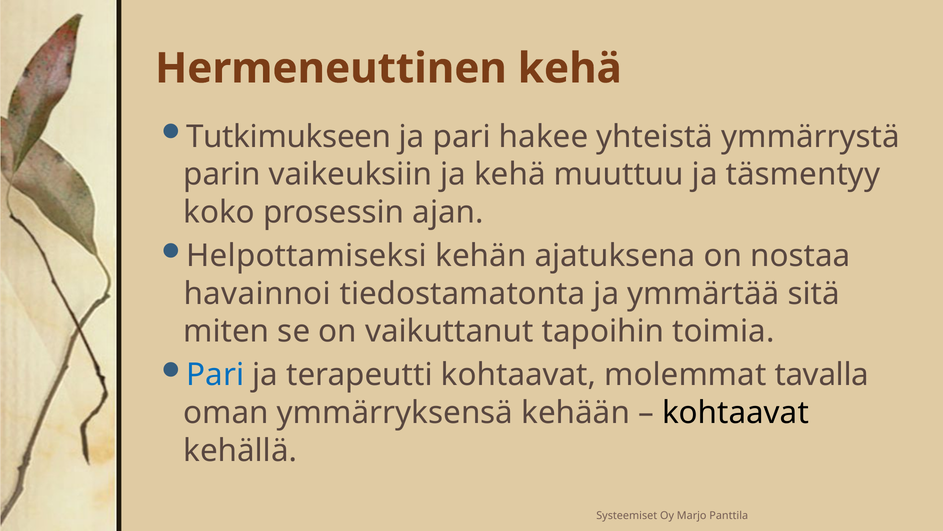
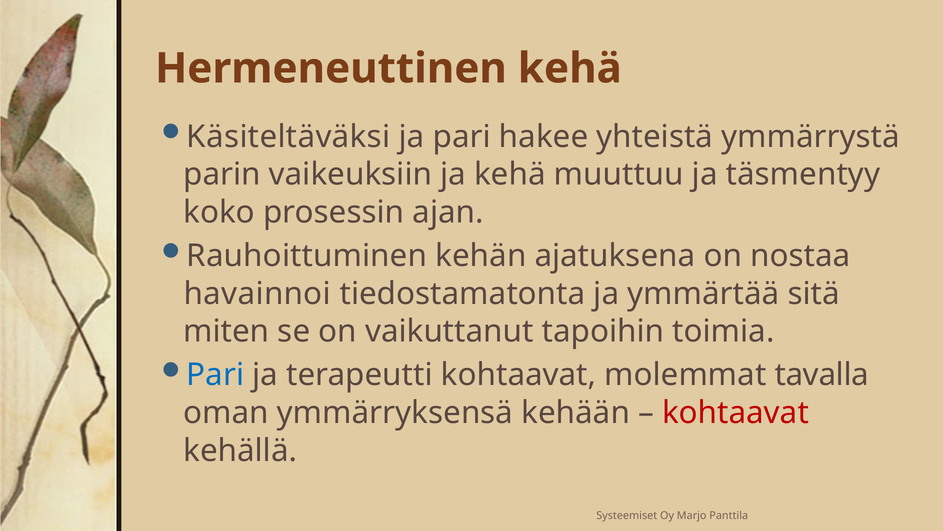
Tutkimukseen: Tutkimukseen -> Käsiteltäväksi (288, 137)
Helpottamiseksi: Helpottamiseksi -> Rauhoittuminen (307, 256)
kohtaavat colour: black -> red (735, 412)
